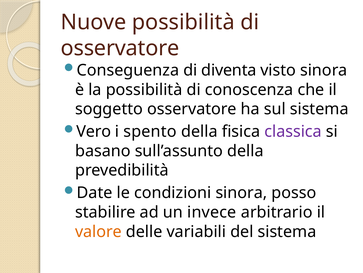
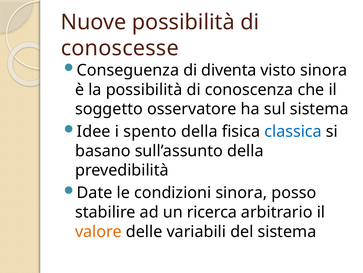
osservatore: osservatore -> conoscesse (120, 48)
Vero: Vero -> Idee (94, 131)
classica colour: purple -> blue (293, 131)
invece: invece -> ricerca (212, 212)
